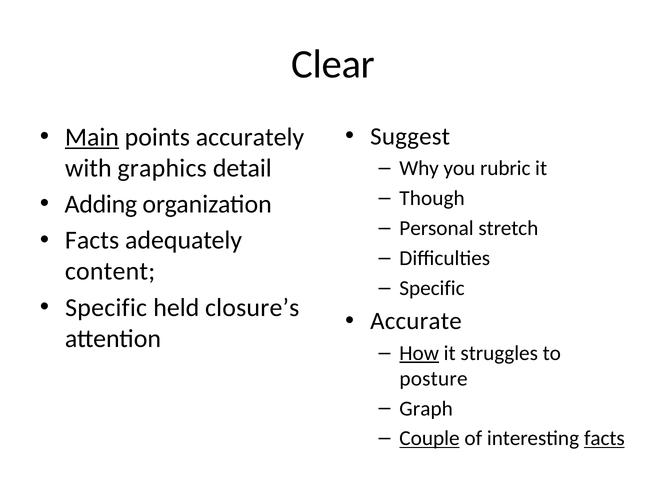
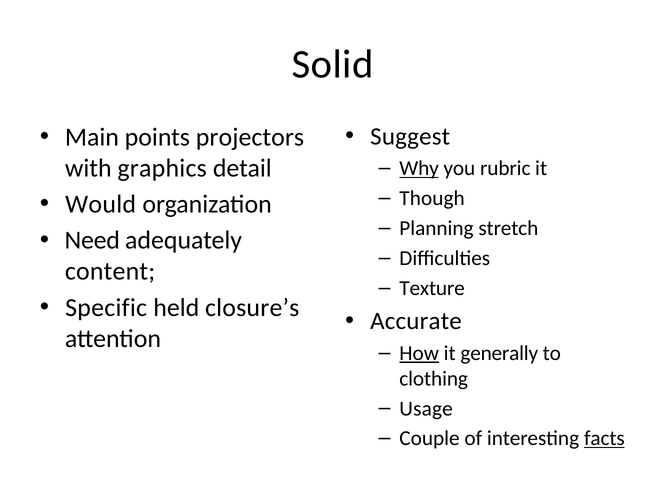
Clear: Clear -> Solid (333, 64)
Main underline: present -> none (92, 137)
accurately: accurately -> projectors (250, 137)
Why underline: none -> present (419, 169)
Adding: Adding -> Would (101, 204)
Personal: Personal -> Planning (436, 228)
Facts: Facts -> Need (92, 241)
Specific: Specific -> Texture (432, 288)
struggles: struggles -> generally (499, 353)
posture: posture -> clothing (434, 379)
Graph: Graph -> Usage (426, 409)
Couple underline: present -> none (429, 439)
